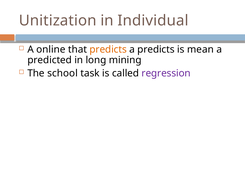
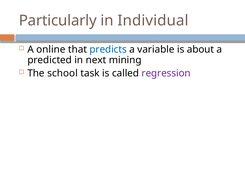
Unitization: Unitization -> Particularly (58, 20)
predicts colour: orange -> blue (108, 49)
a predicts: predicts -> variable (156, 49)
mean: mean -> about (200, 49)
long: long -> next (96, 60)
